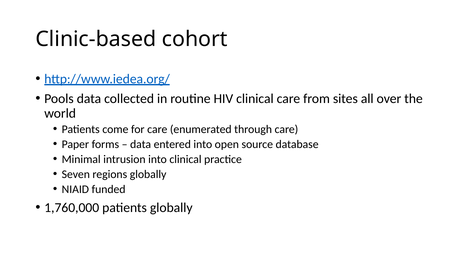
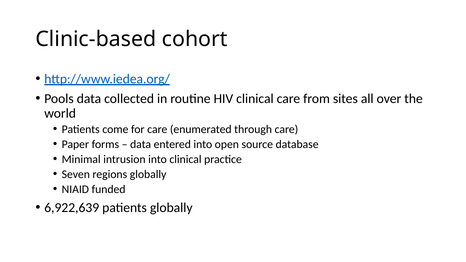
1,760,000: 1,760,000 -> 6,922,639 (72, 208)
